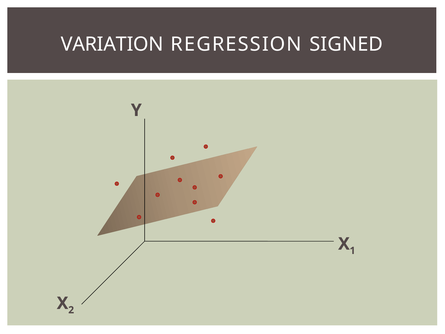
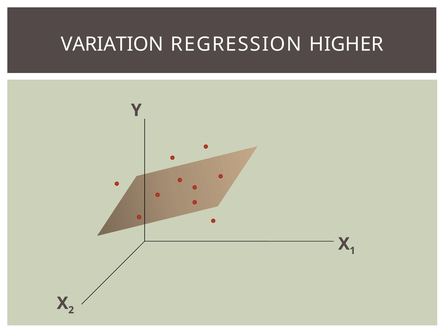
SIGNED: SIGNED -> HIGHER (346, 44)
